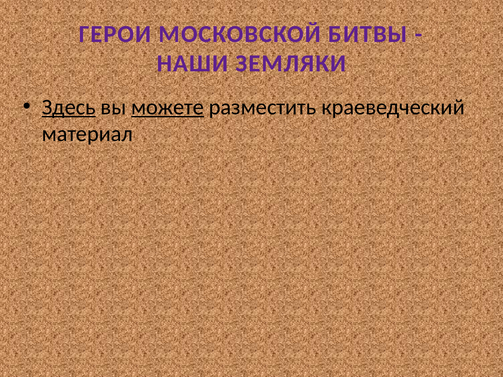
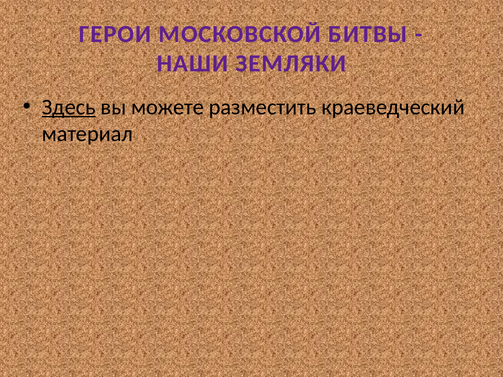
можете underline: present -> none (168, 107)
